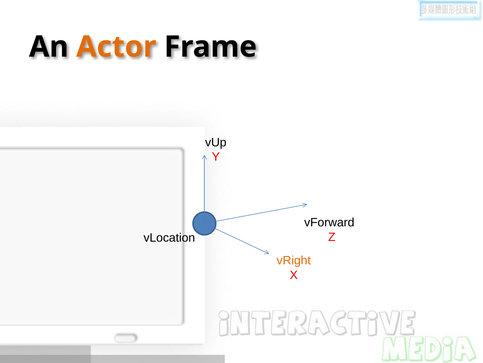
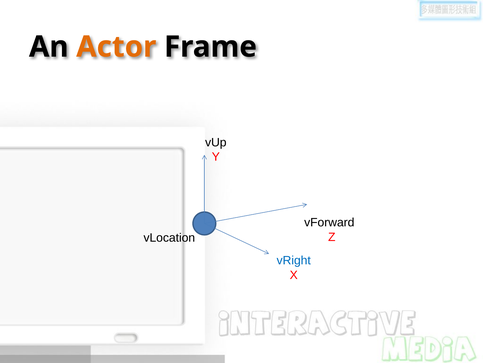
vRight colour: orange -> blue (294, 260)
